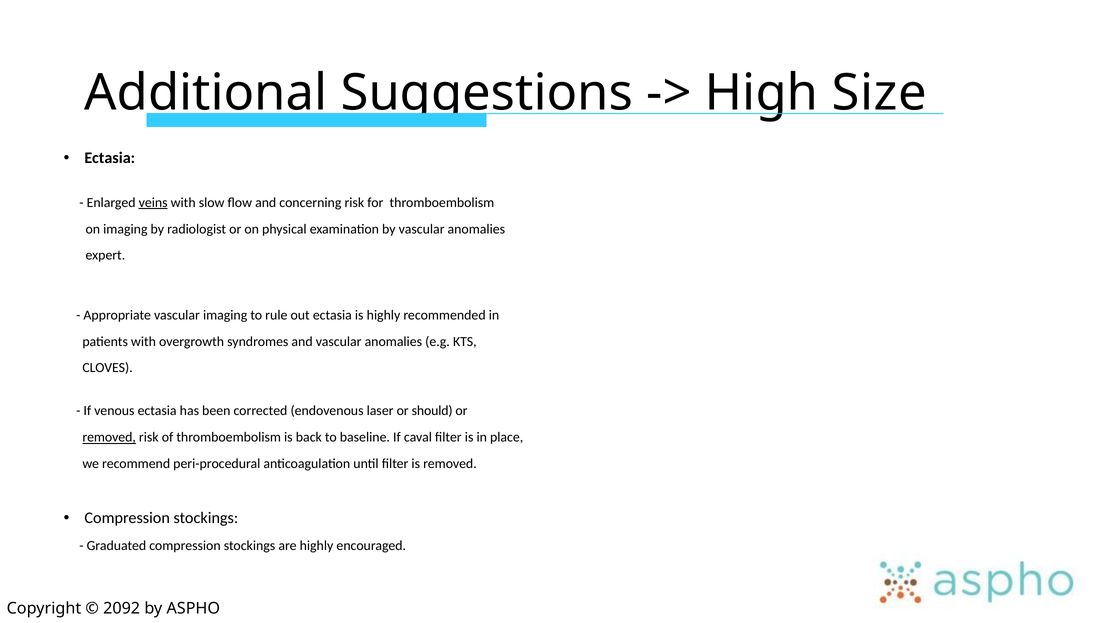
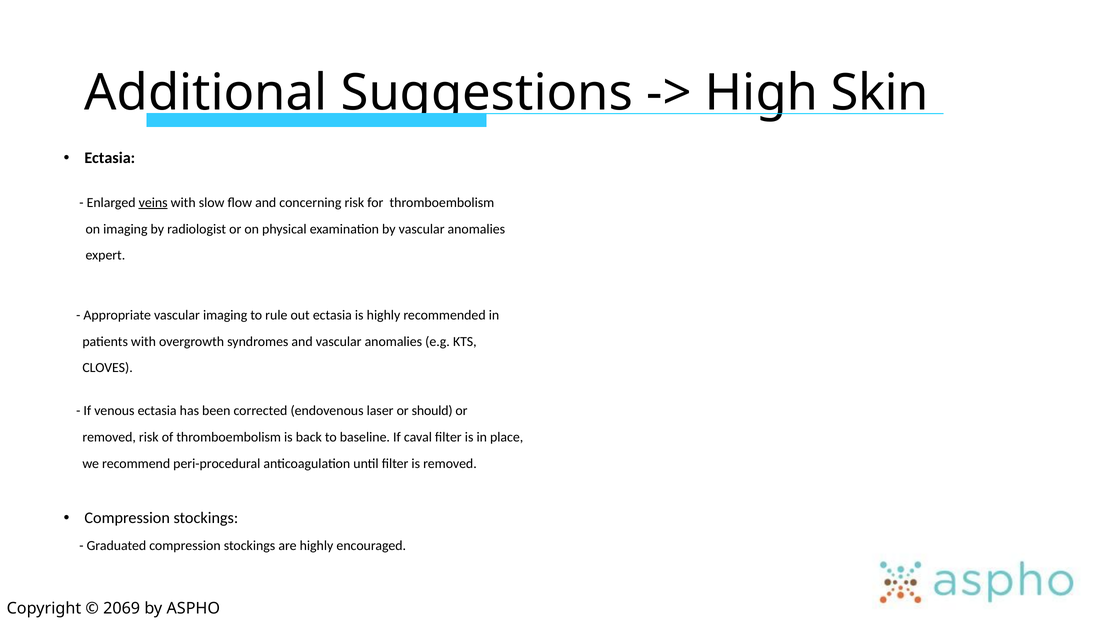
Size: Size -> Skin (880, 93)
removed underline: present -> none (109, 438)
2092: 2092 -> 2069 (122, 609)
